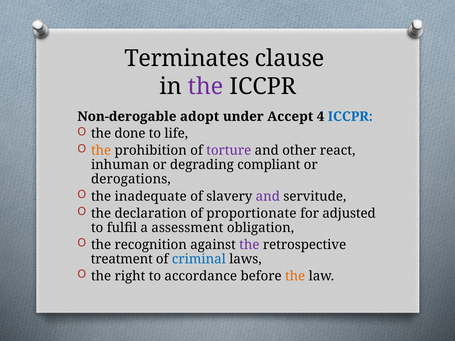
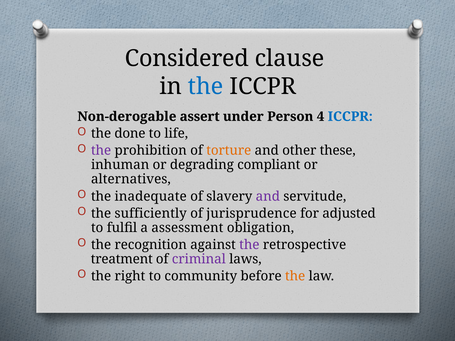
Terminates: Terminates -> Considered (187, 59)
the colour: purple -> blue (206, 87)
adopt: adopt -> assert (200, 117)
Accept: Accept -> Person (290, 117)
the colour: orange -> purple (101, 151)
torture colour: purple -> orange (229, 151)
react: react -> these (338, 151)
derogations: derogations -> alternatives (131, 179)
declaration: declaration -> sufficiently (151, 214)
proportionate: proportionate -> jurisprudence (251, 214)
criminal colour: blue -> purple (199, 259)
accordance: accordance -> community (201, 276)
